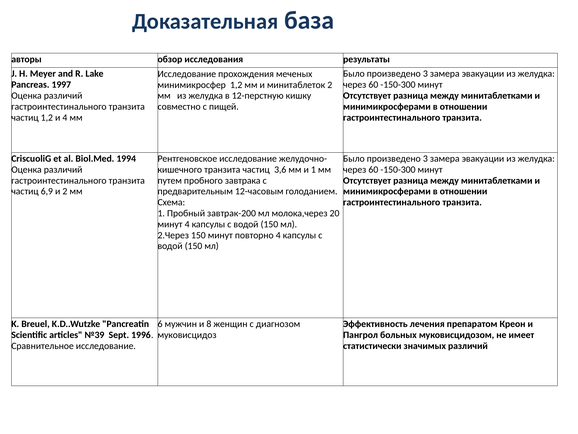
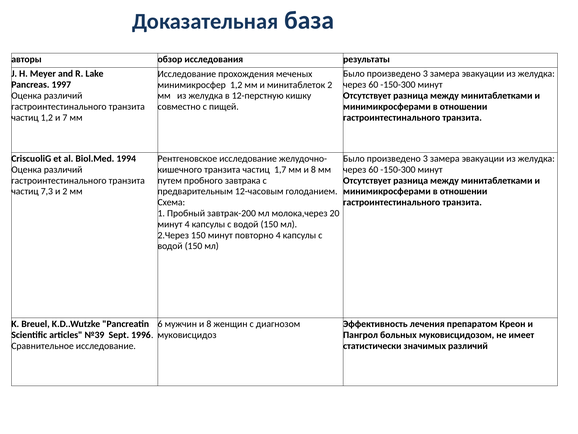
и 4: 4 -> 7 (65, 117)
3,6: 3,6 -> 1,7 (280, 169)
мм и 1: 1 -> 8 (313, 169)
6,9: 6,9 -> 7,3 (47, 191)
